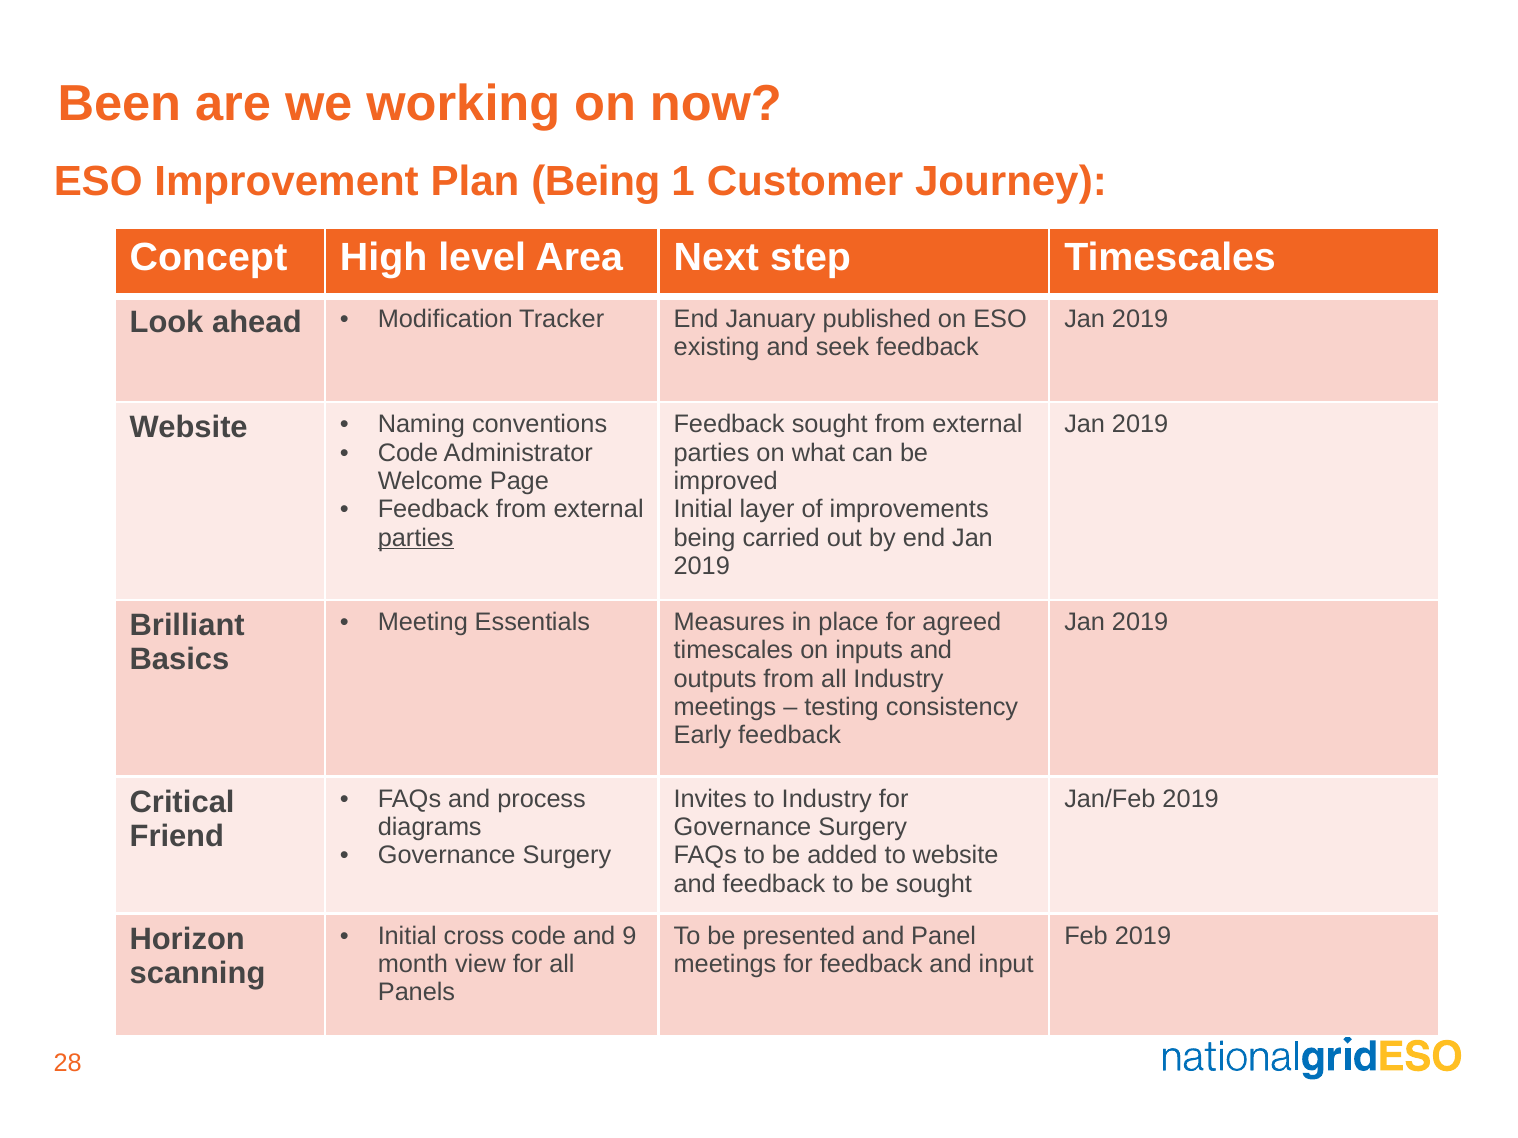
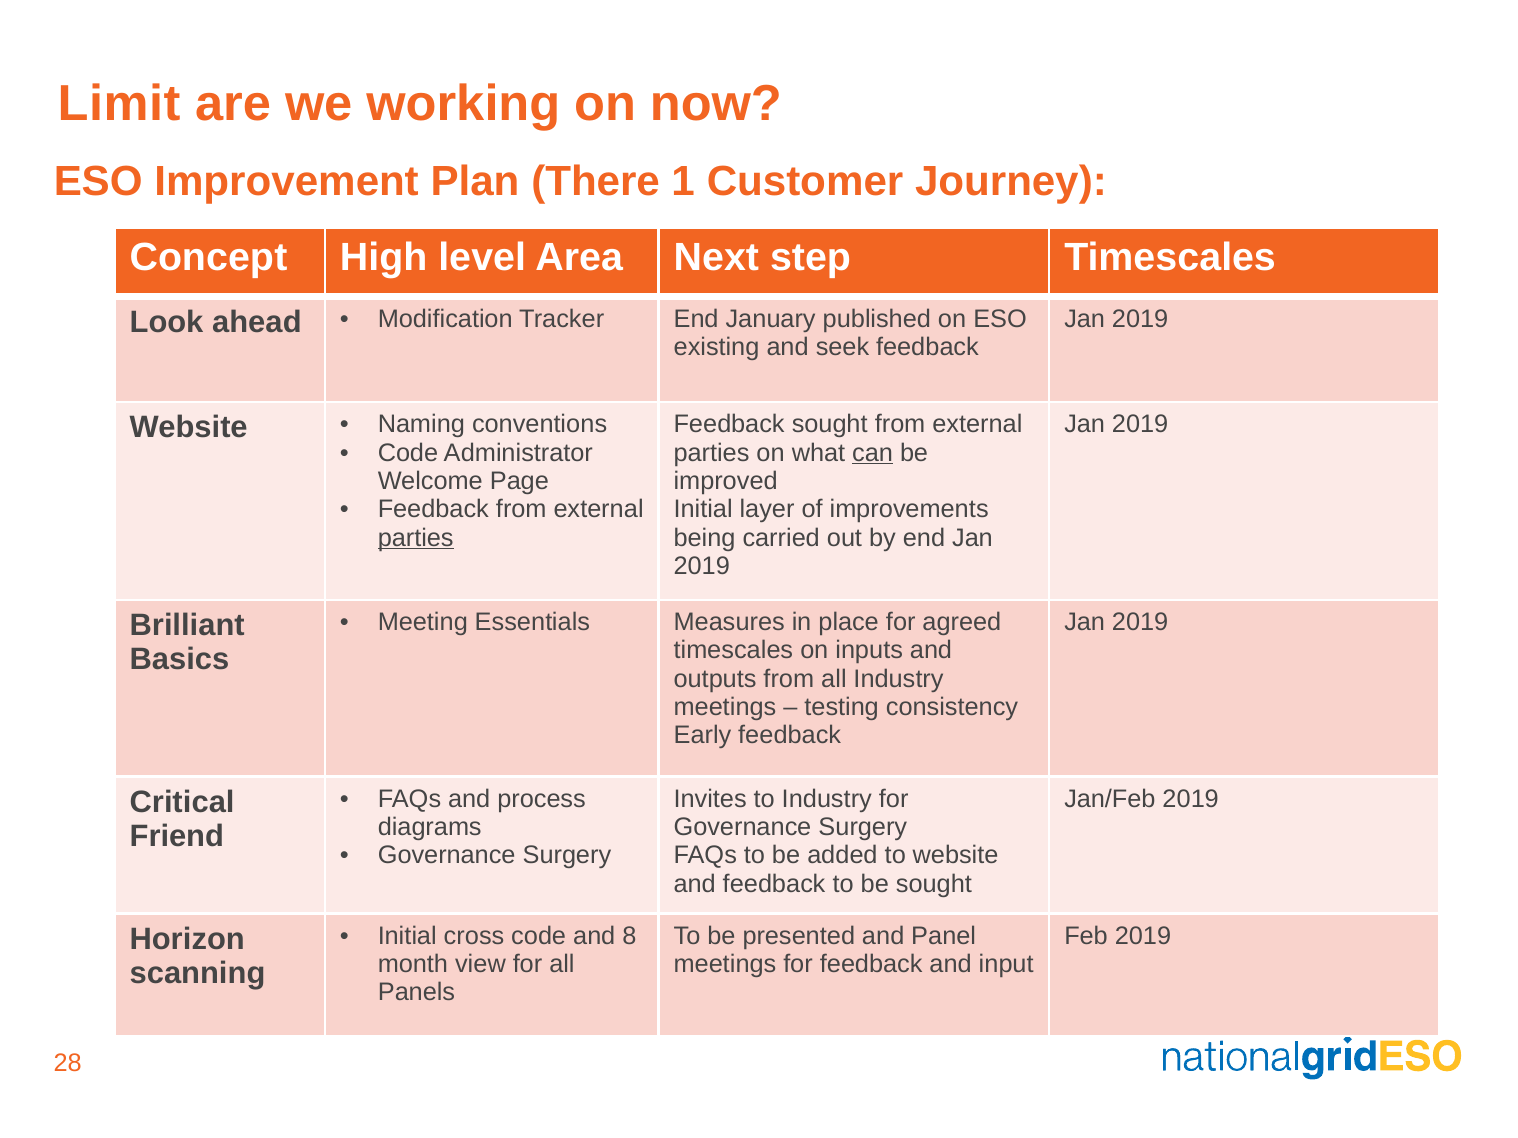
Been: Been -> Limit (119, 104)
Plan Being: Being -> There (596, 182)
can underline: none -> present (873, 453)
9: 9 -> 8 (629, 936)
